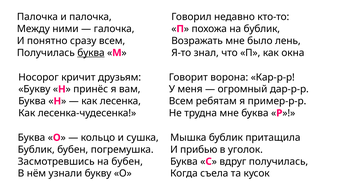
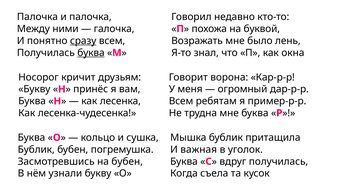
на бублик: бублик -> буквой (262, 29)
сразу underline: none -> present (83, 41)
прибью: прибью -> важная (199, 150)
